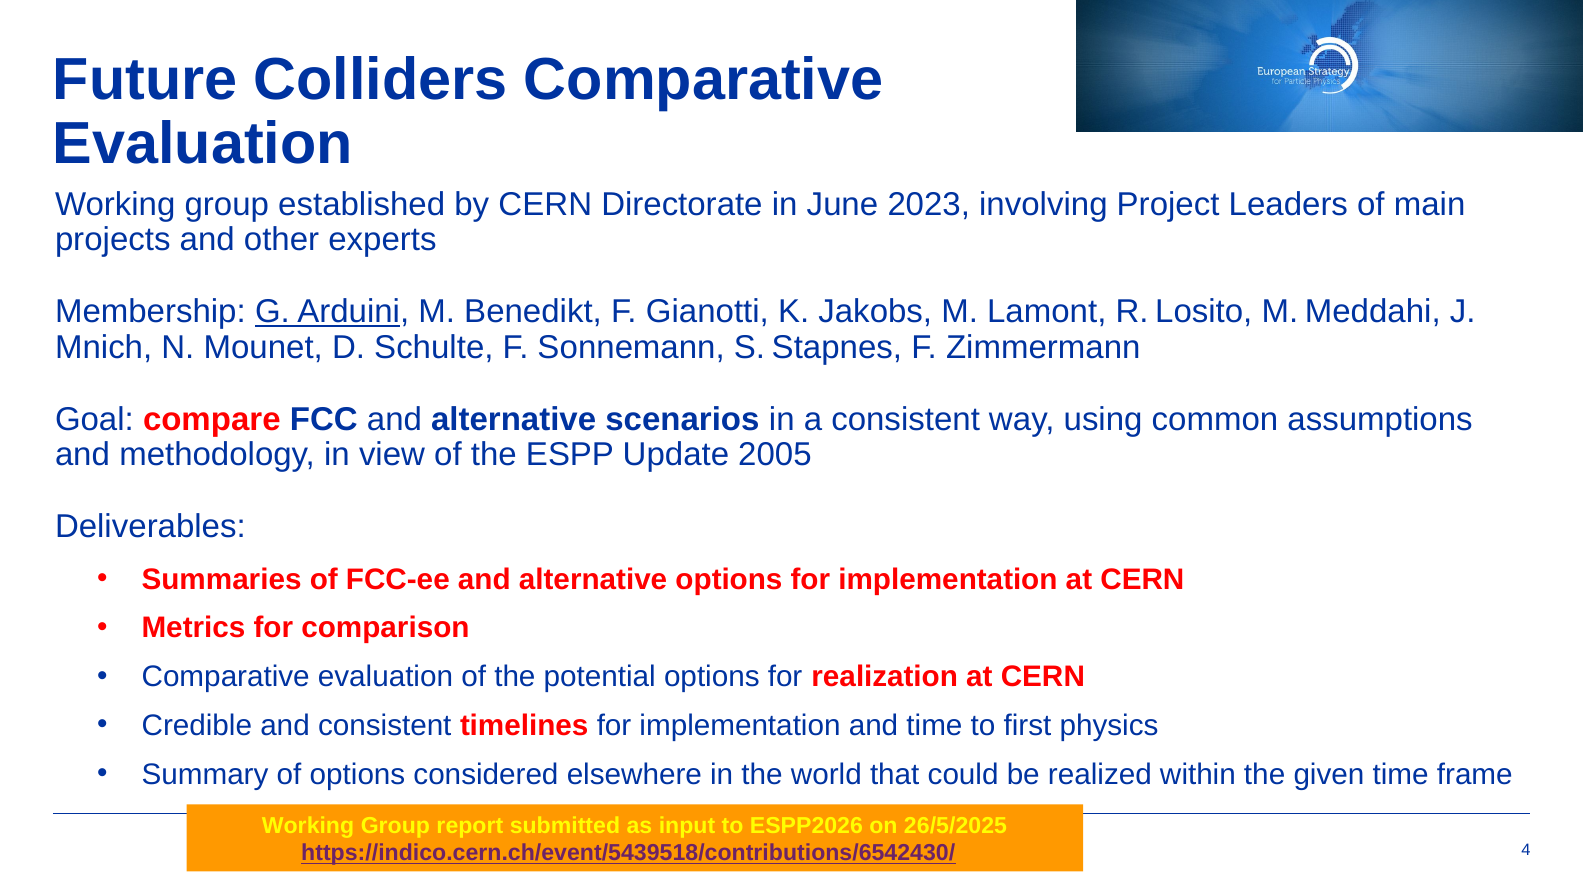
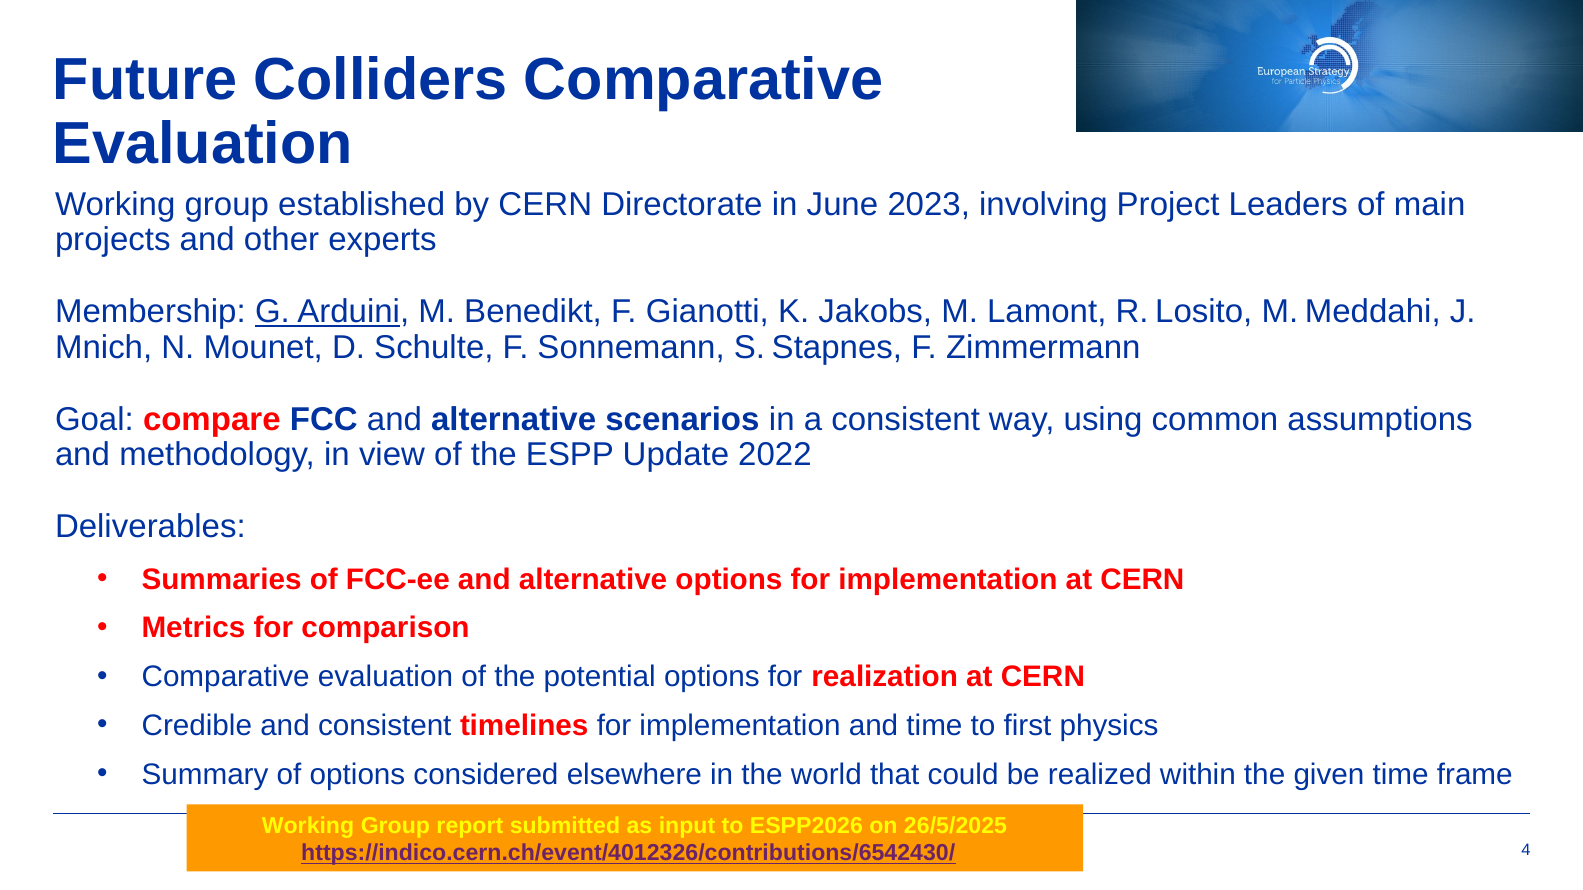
2005: 2005 -> 2022 (775, 455)
https://indico.cern.ch/event/5439518/contributions/6542430/: https://indico.cern.ch/event/5439518/contributions/6542430/ -> https://indico.cern.ch/event/4012326/contributions/6542430/ (628, 854)
